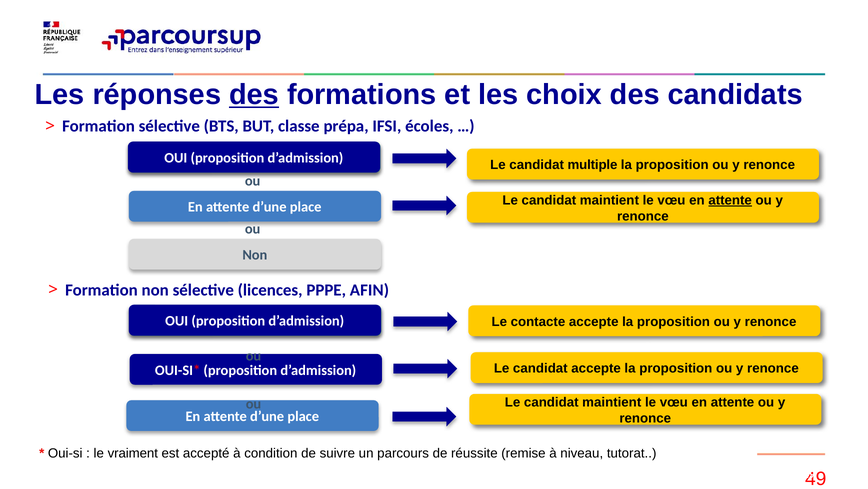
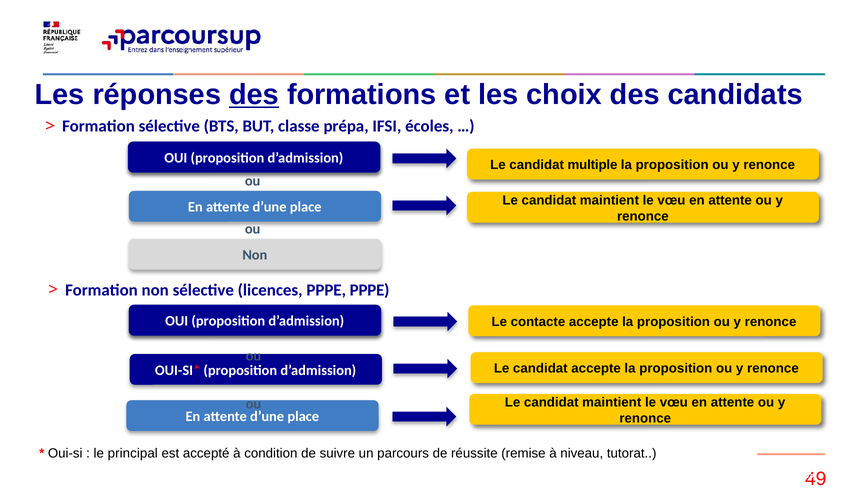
attente underline: present -> none (730, 200)
PPPE AFIN: AFIN -> PPPE (370, 290)
vraiment: vraiment -> principal (133, 453)
